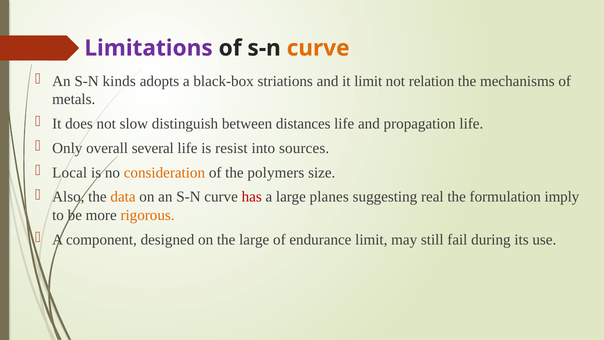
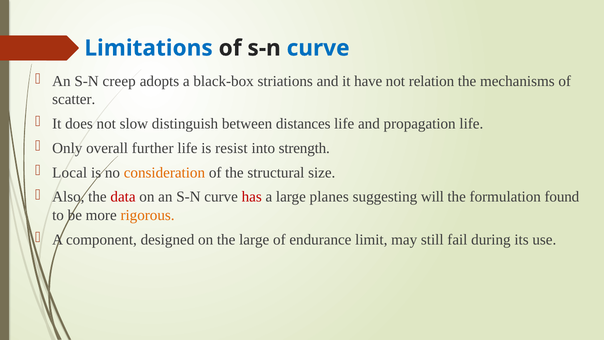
Limitations colour: purple -> blue (149, 48)
curve colour: orange -> blue (318, 48)
kinds: kinds -> creep (119, 81)
it limit: limit -> have (368, 81)
metals: metals -> scatter (74, 99)
several: several -> further (153, 148)
sources: sources -> strength (304, 148)
polymers: polymers -> structural (276, 172)
data colour: orange -> red (123, 197)
real: real -> will (432, 197)
imply: imply -> found (562, 197)
